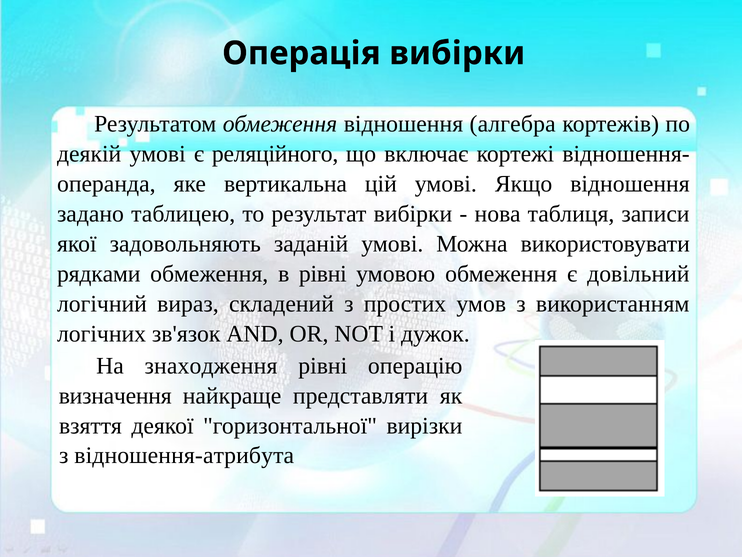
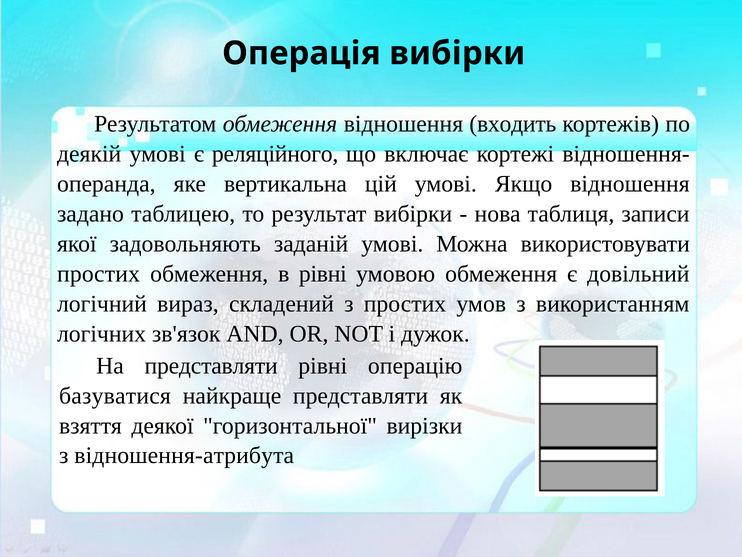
алгебра: алгебра -> входить (513, 124)
рядками: рядками -> простих (99, 274)
На знаходження: знаходження -> представляти (211, 366)
визначення: визначення -> базуватися (115, 396)
